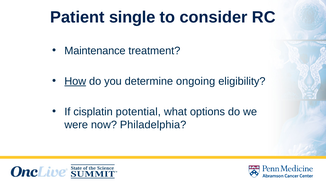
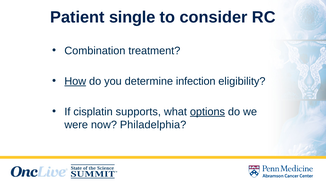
Maintenance: Maintenance -> Combination (95, 51)
ongoing: ongoing -> infection (196, 81)
potential: potential -> supports (138, 111)
options underline: none -> present (207, 111)
